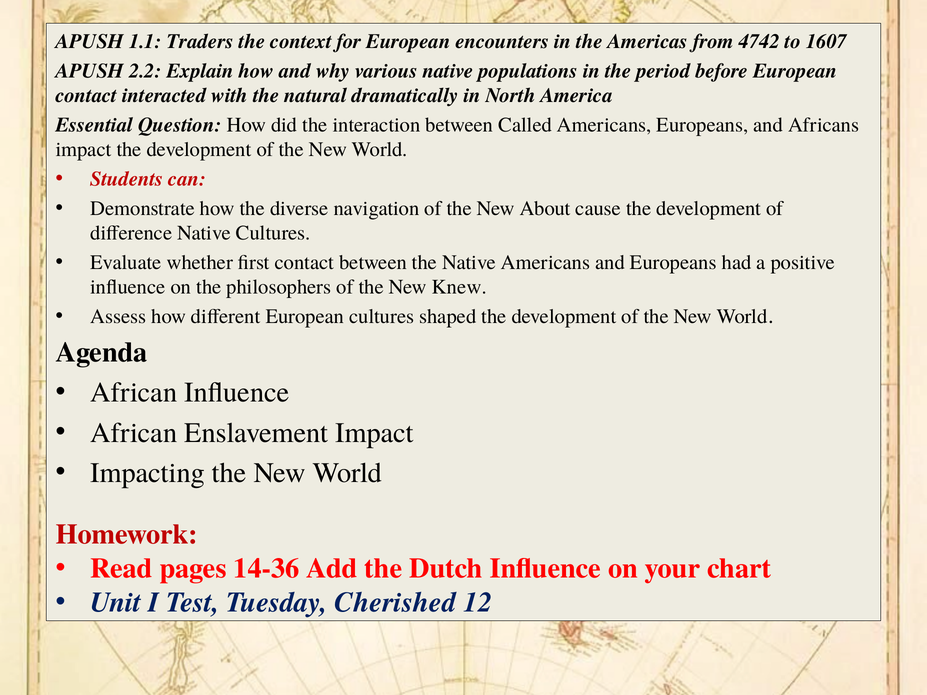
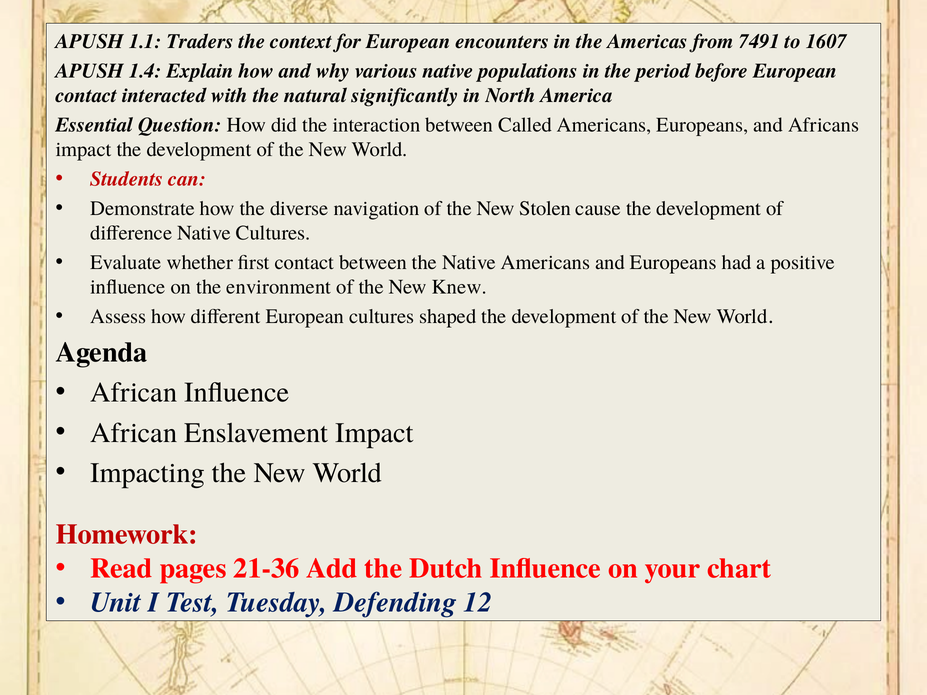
4742: 4742 -> 7491 (759, 42)
2.2: 2.2 -> 1.4 (145, 71)
dramatically: dramatically -> significantly (405, 96)
About: About -> Stolen (545, 208)
philosophers: philosophers -> environment (279, 287)
14-36: 14-36 -> 21-36 (266, 569)
Cherished: Cherished -> Defending (396, 603)
